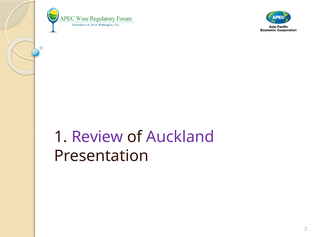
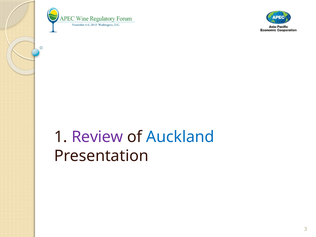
Auckland colour: purple -> blue (180, 137)
